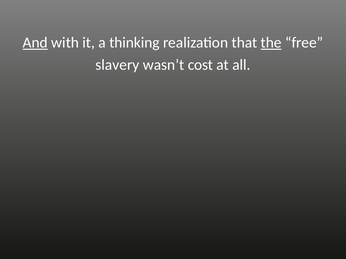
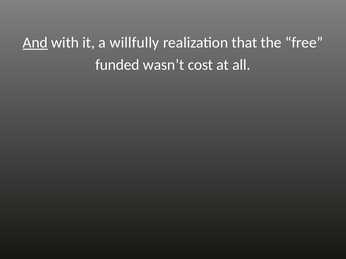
thinking: thinking -> willfully (134, 43)
the underline: present -> none (271, 43)
slavery: slavery -> funded (117, 65)
